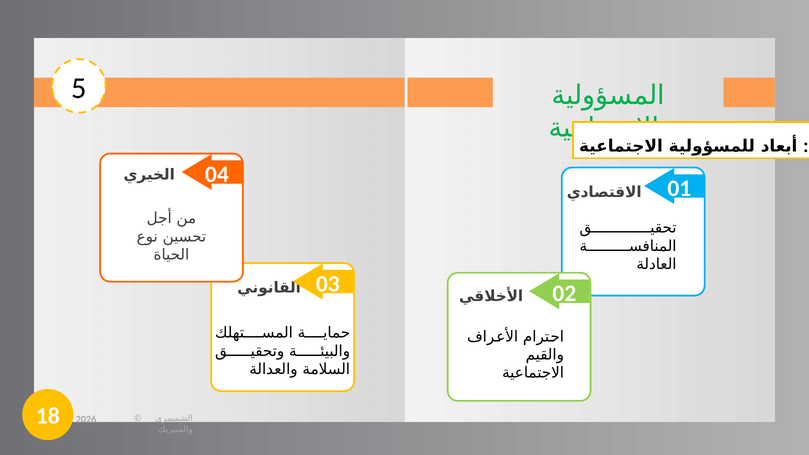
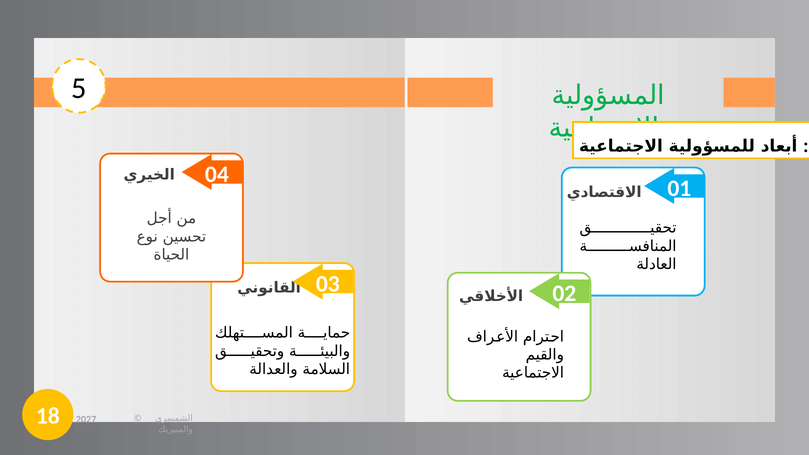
2026: 2026 -> 2027 (86, 419)
